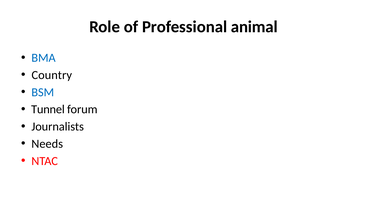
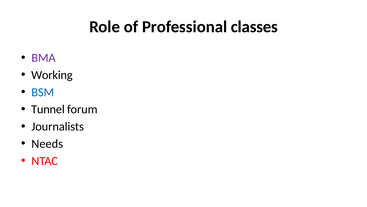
animal: animal -> classes (254, 27)
BMA colour: blue -> purple (44, 58)
Country: Country -> Working (52, 75)
